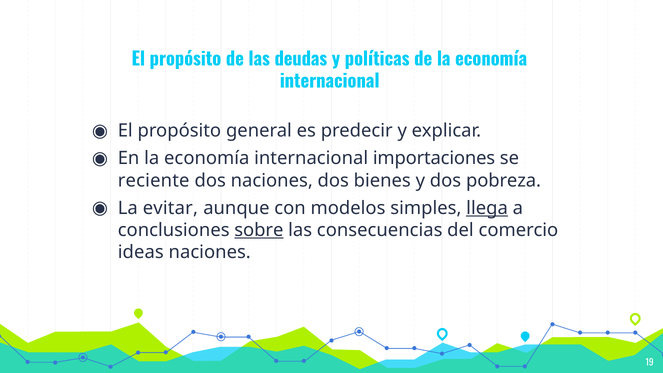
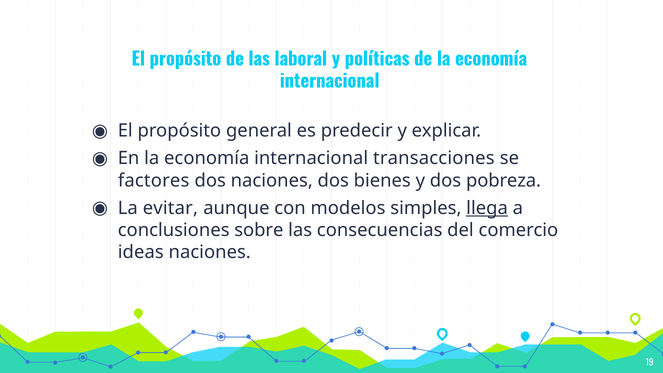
deudas: deudas -> laboral (301, 59)
importaciones: importaciones -> transacciones (434, 158)
reciente: reciente -> factores (154, 180)
sobre underline: present -> none (259, 230)
